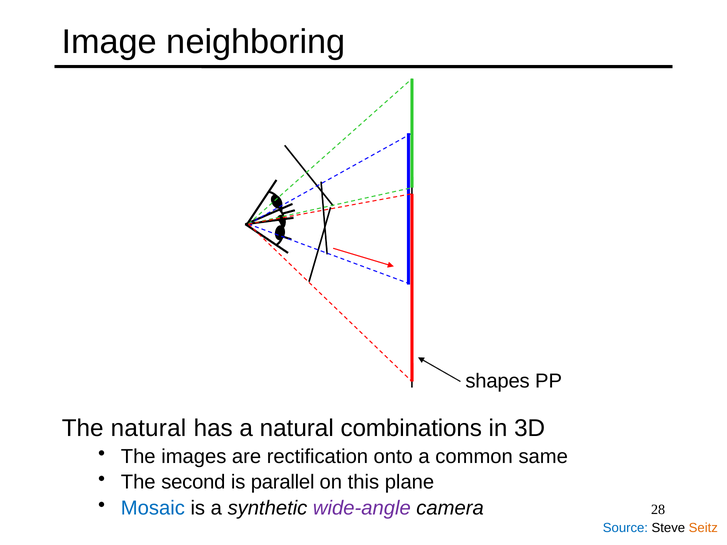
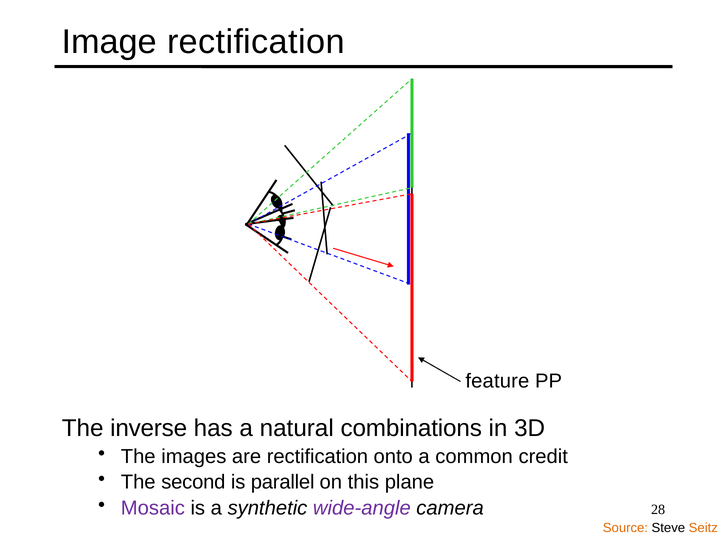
Image neighboring: neighboring -> rectification (256, 42)
shapes: shapes -> feature (497, 382)
The natural: natural -> inverse (149, 429)
same: same -> credit (543, 457)
Mosaic colour: blue -> purple (153, 508)
Source colour: blue -> orange (625, 528)
